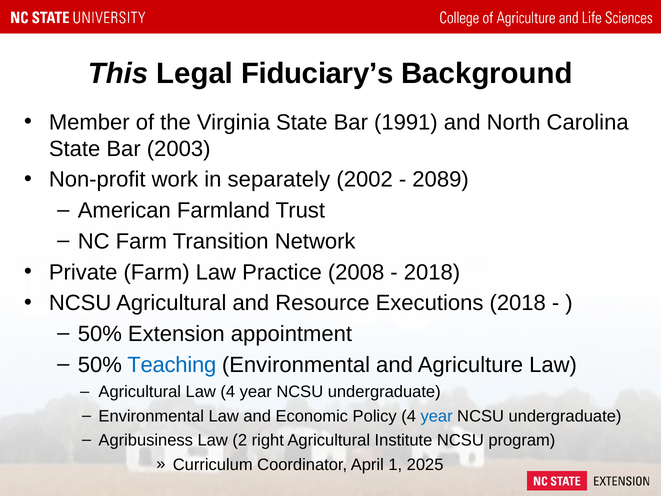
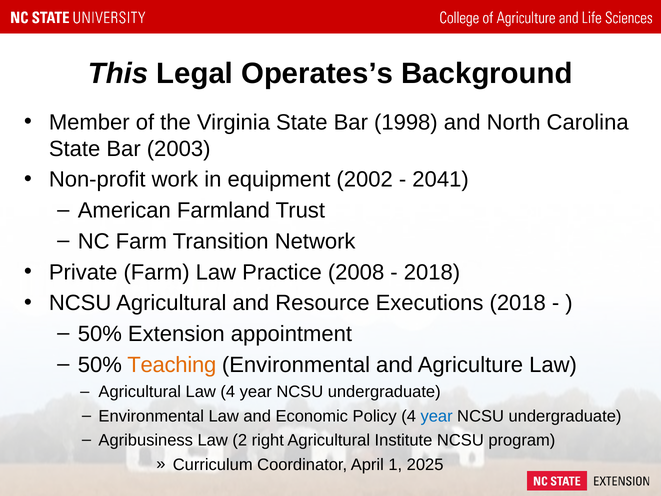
Fiduciary’s: Fiduciary’s -> Operates’s (317, 73)
1991: 1991 -> 1998 (406, 122)
separately: separately -> equipment (279, 180)
2089: 2089 -> 2041 (441, 180)
Teaching colour: blue -> orange (172, 365)
